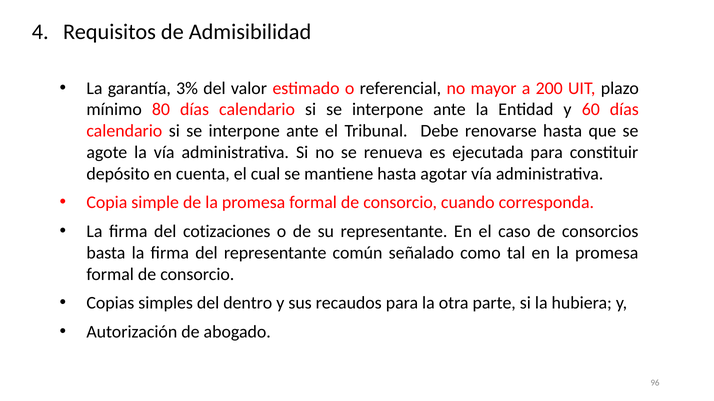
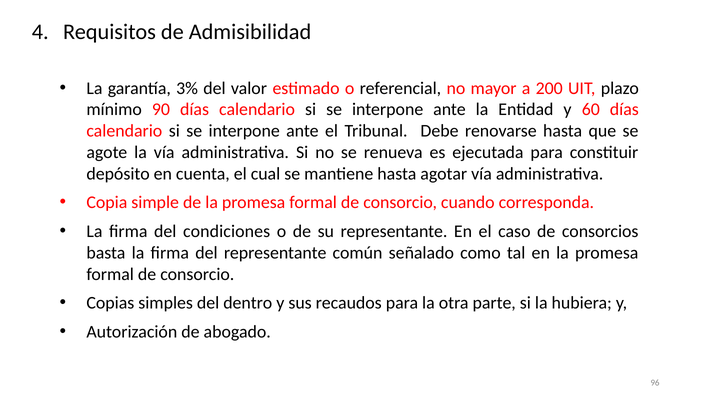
80: 80 -> 90 (161, 110)
cotizaciones: cotizaciones -> condiciones (227, 232)
